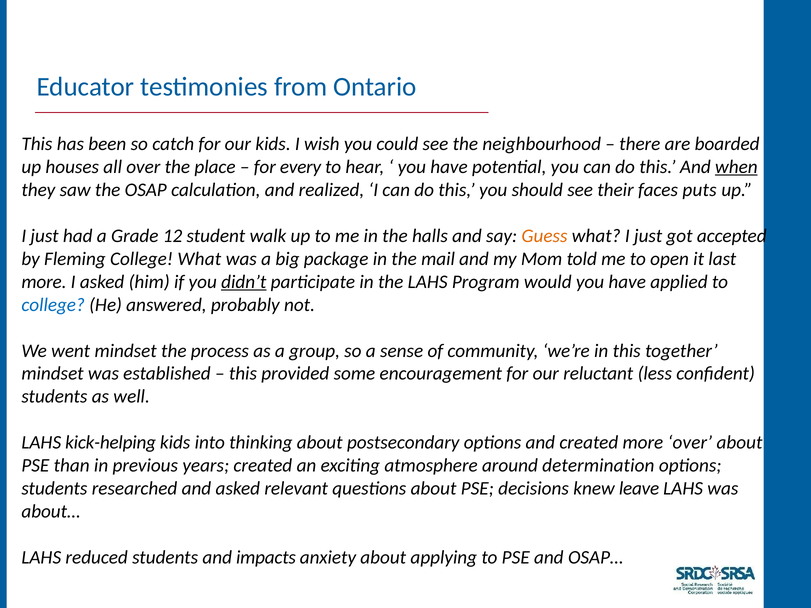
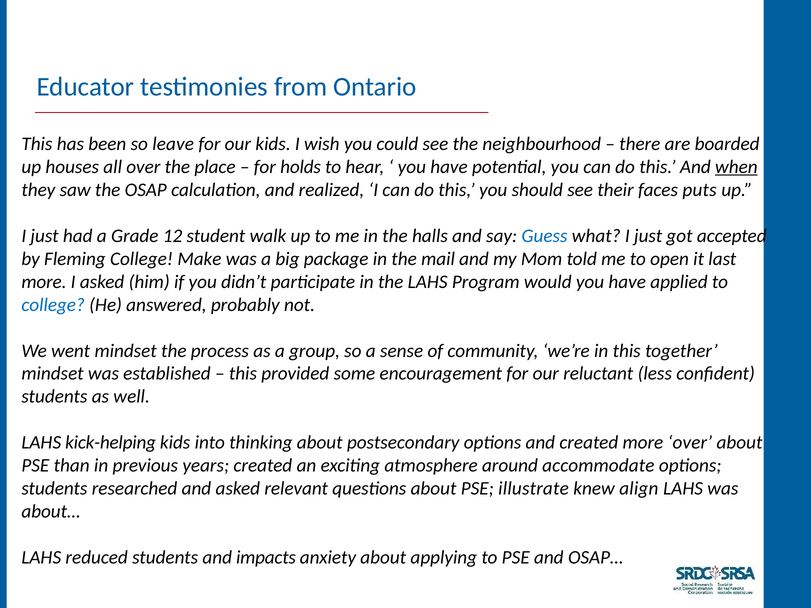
catch: catch -> leave (173, 144)
every: every -> holds (301, 167)
Guess colour: orange -> blue (544, 236)
College What: What -> Make (199, 259)
didn’t underline: present -> none (244, 282)
determination: determination -> accommodate (598, 466)
decisions: decisions -> illustrate (534, 489)
leave: leave -> align (639, 489)
